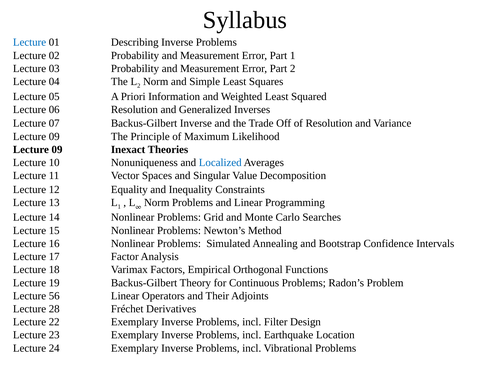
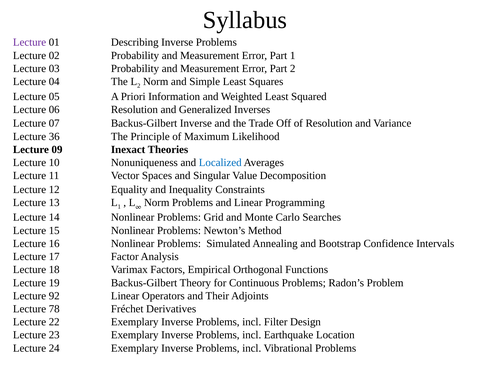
Lecture colour: blue -> purple (30, 42)
09: 09 -> 36 (54, 136)
56: 56 -> 92 (54, 295)
28: 28 -> 78 (54, 308)
